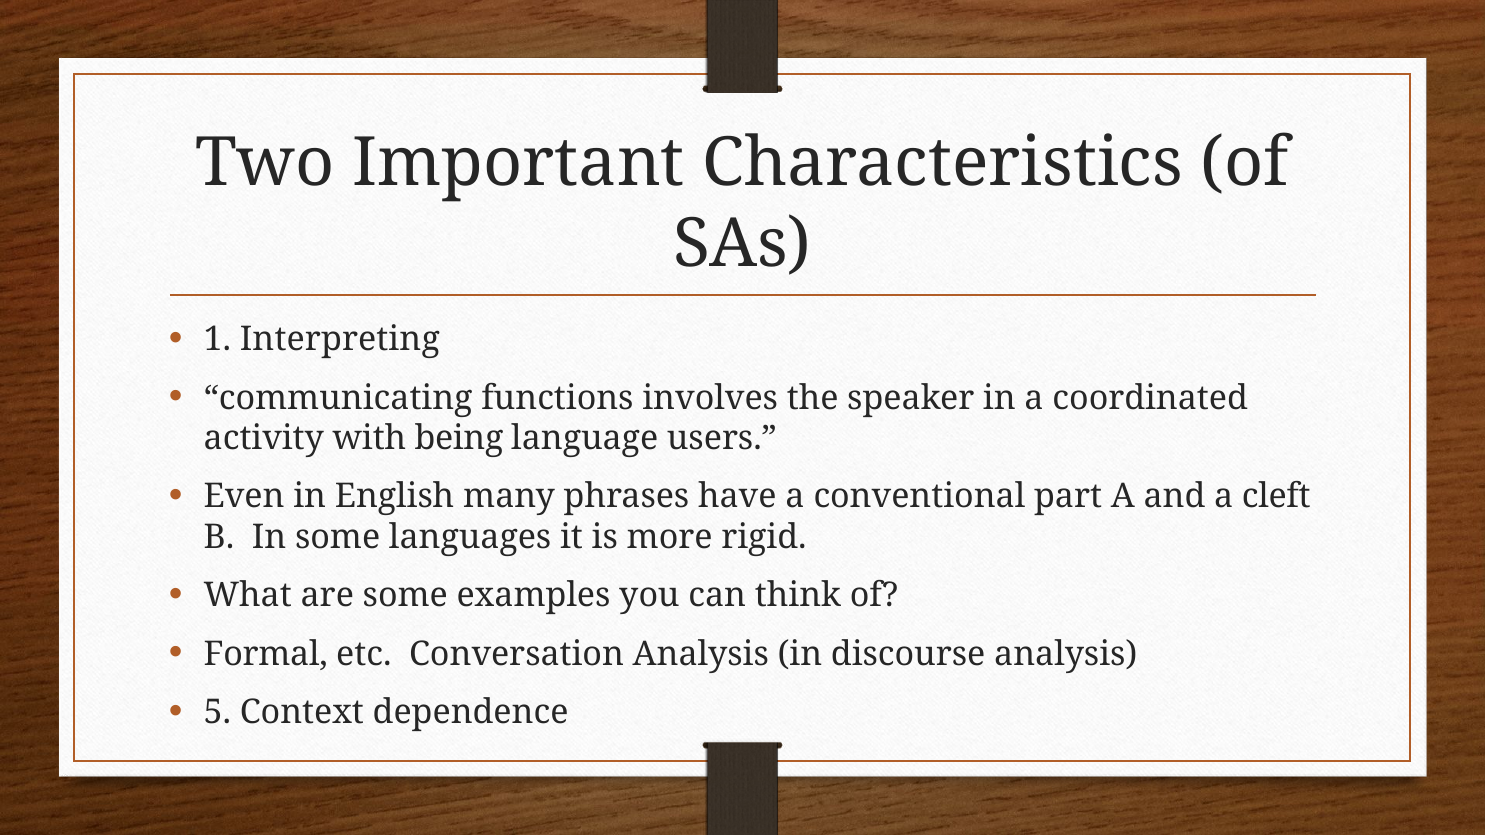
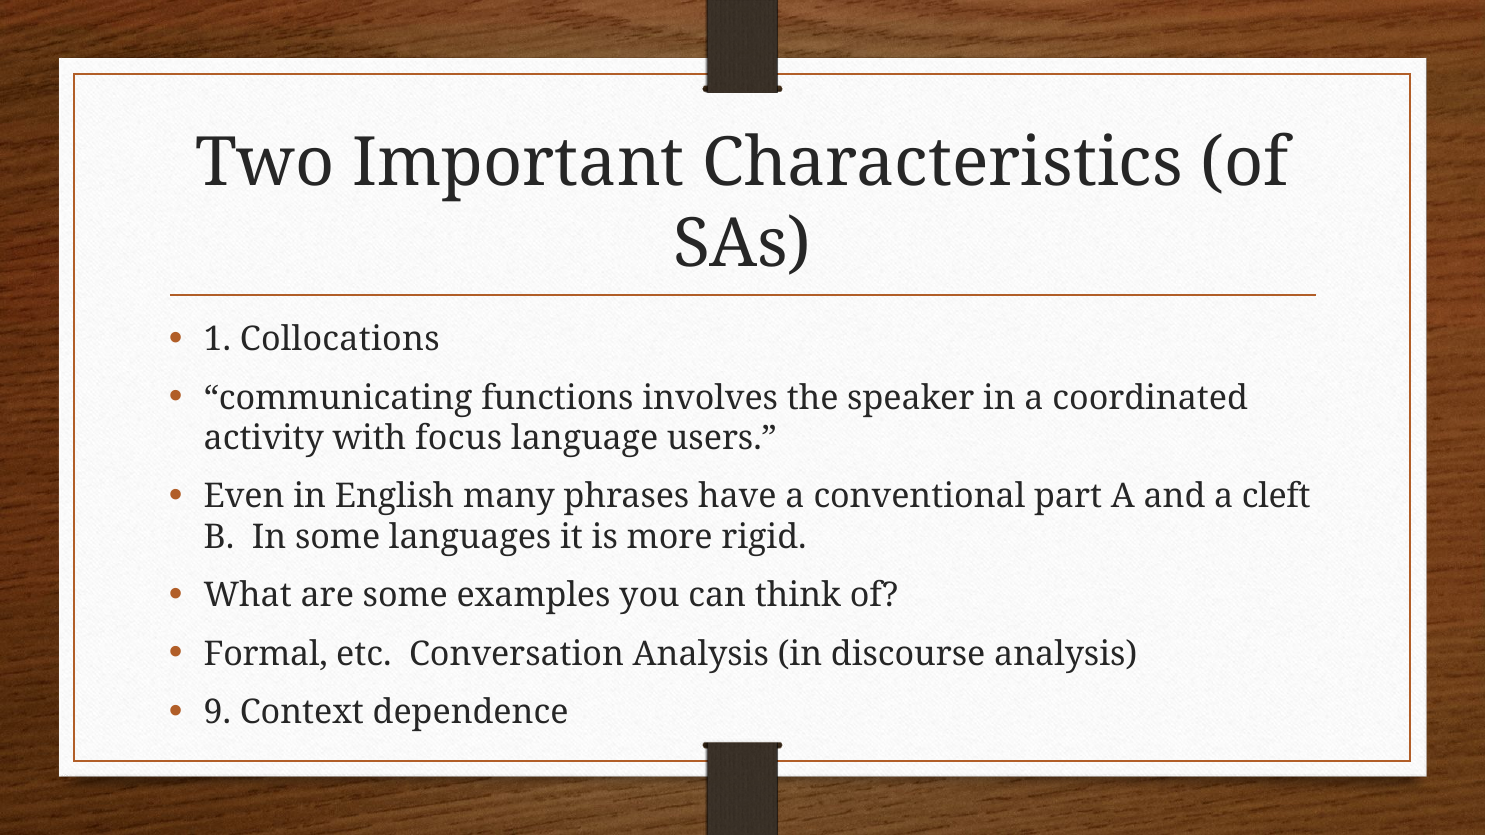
Interpreting: Interpreting -> Collocations (340, 340)
being: being -> focus (459, 439)
5: 5 -> 9 (217, 712)
